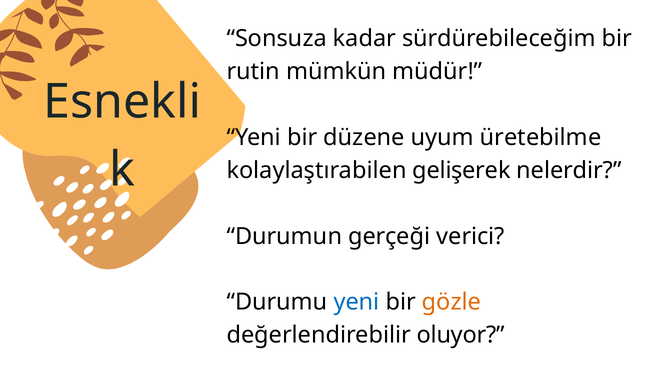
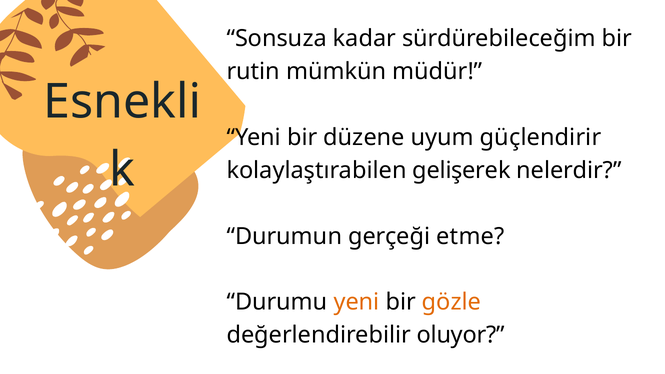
üretebilme: üretebilme -> güçlendirir (541, 137)
verici: verici -> etme (470, 236)
yeni colour: blue -> orange (357, 302)
